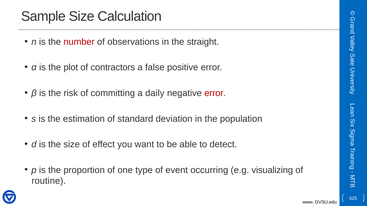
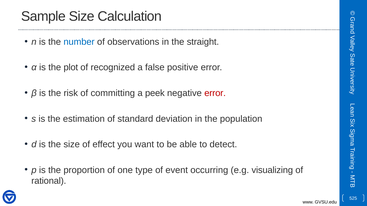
number colour: red -> blue (79, 42)
contractors: contractors -> recognized (113, 68)
daily: daily -> peek (155, 93)
routine: routine -> rational (49, 181)
